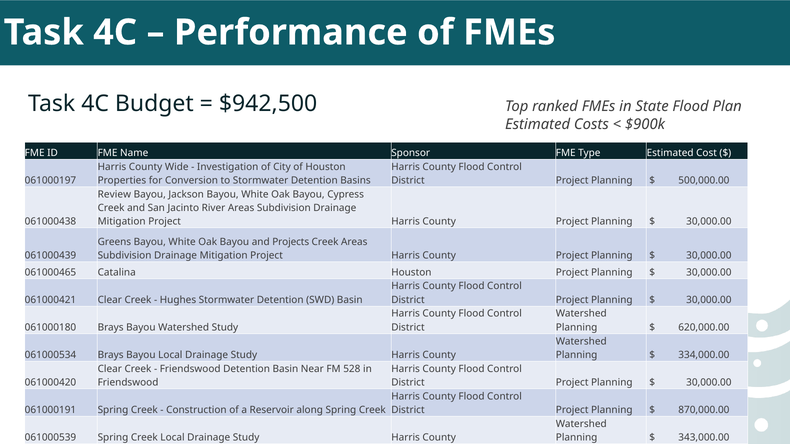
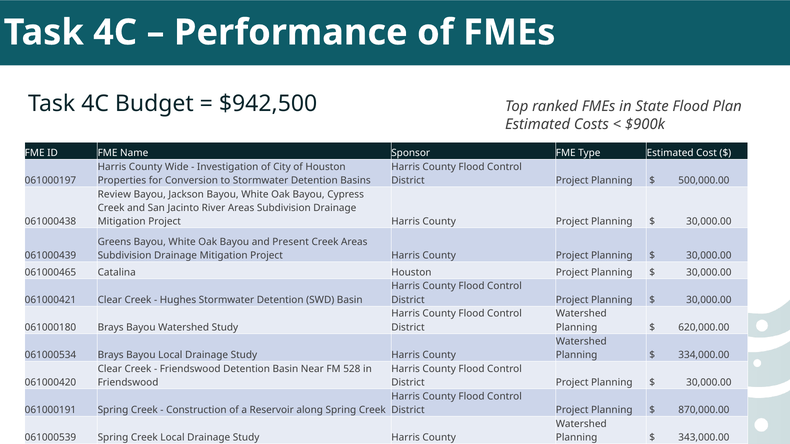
Projects: Projects -> Present (291, 242)
